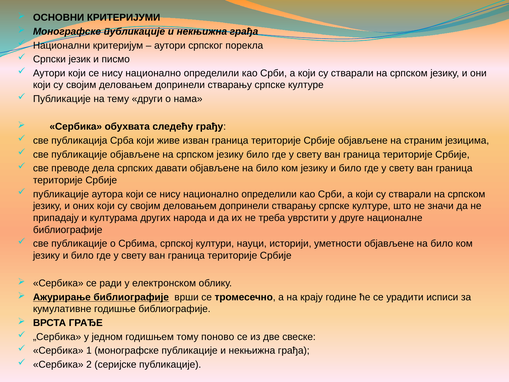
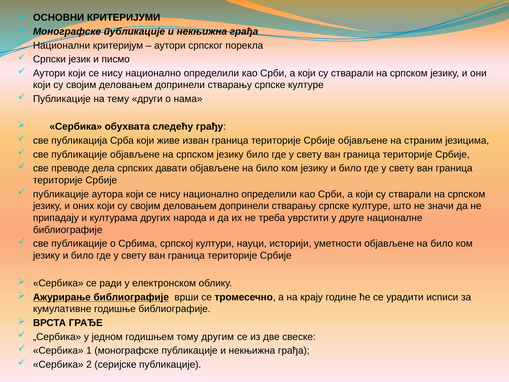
поново: поново -> другим (218, 337)
